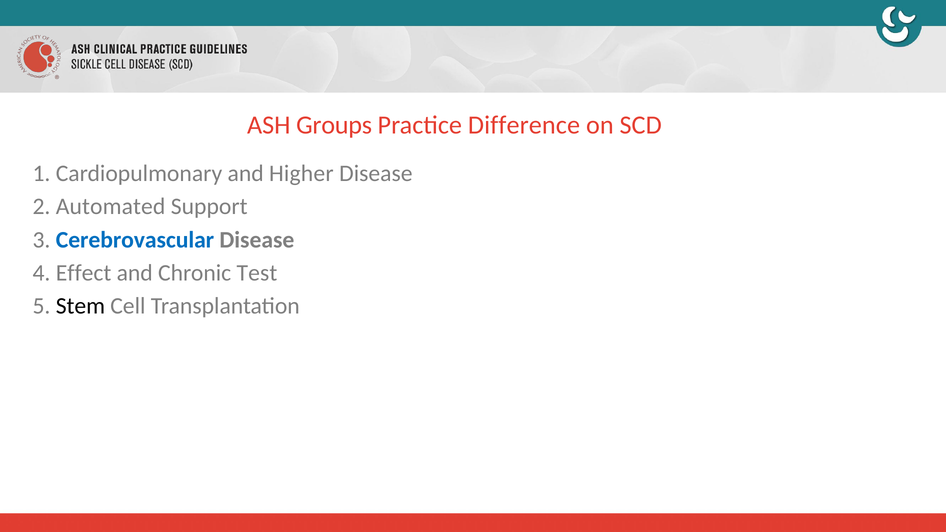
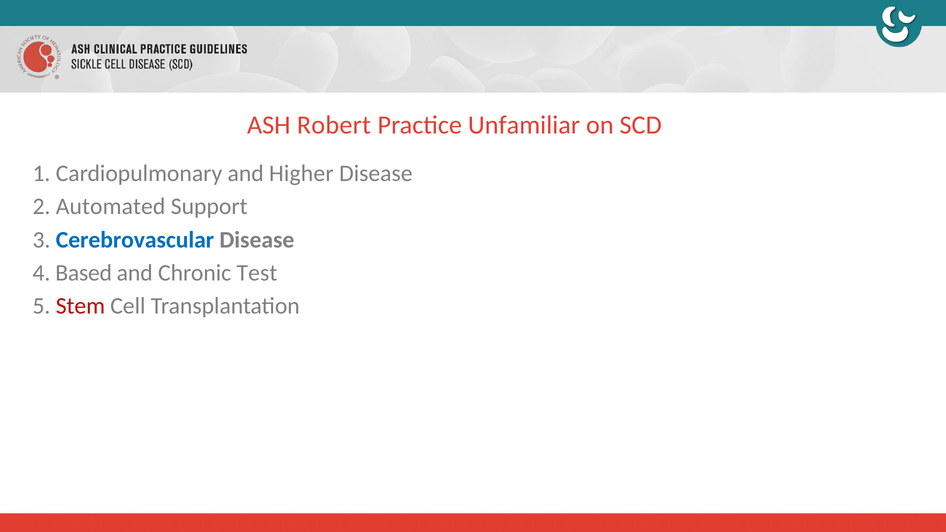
Groups: Groups -> Robert (334, 125)
Difference: Difference -> Unfamiliar (524, 125)
Effect: Effect -> Based (84, 273)
Stem colour: black -> red (80, 306)
